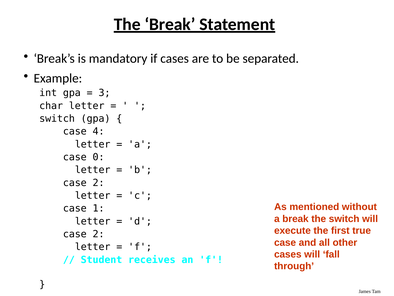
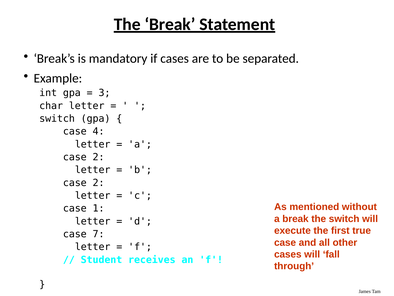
0: 0 -> 2 (99, 157)
2: 2 -> 7 (99, 234)
